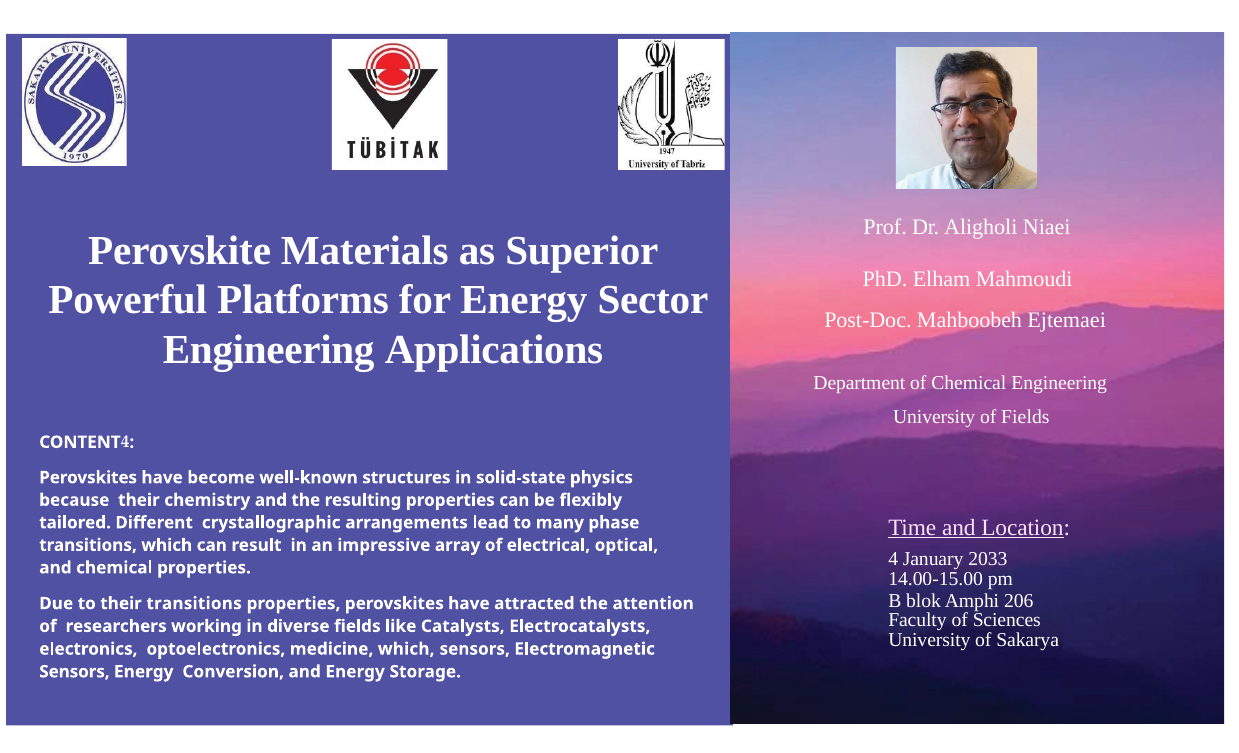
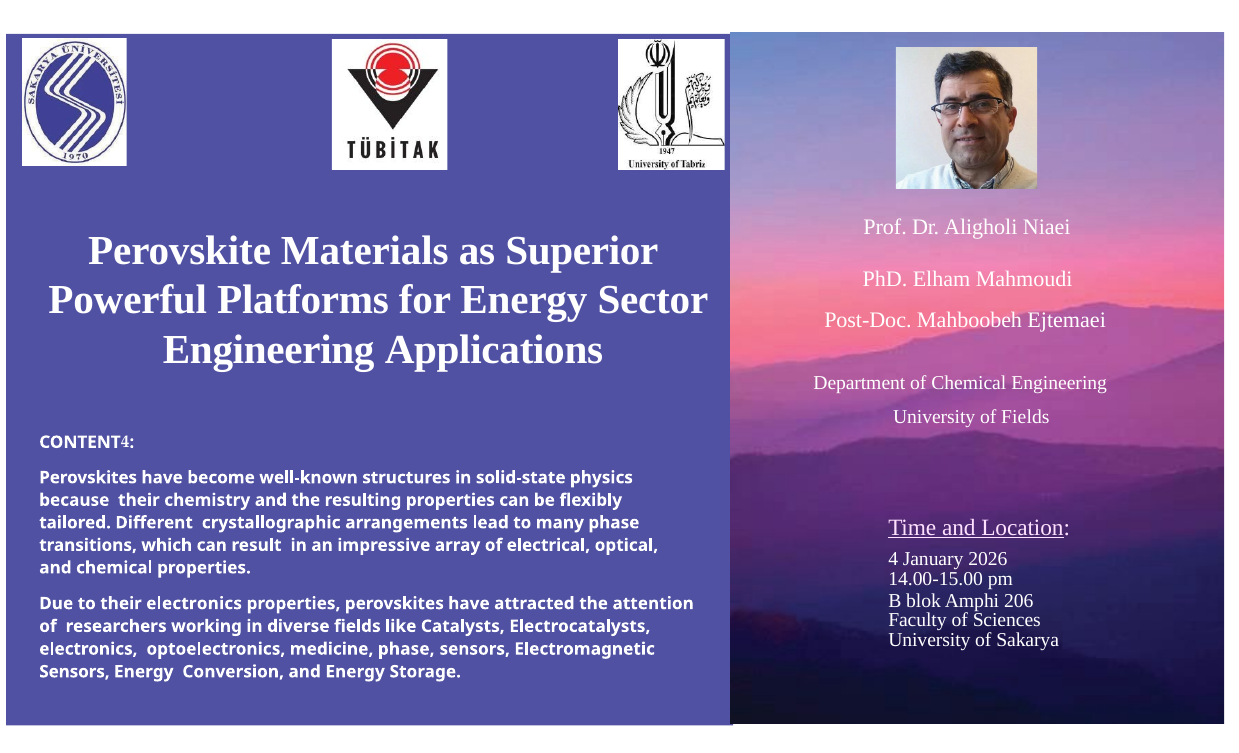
2033: 2033 -> 2026 (988, 559)
their transitions: transitions -> electronics (194, 603)
medicine which: which -> phase (406, 648)
